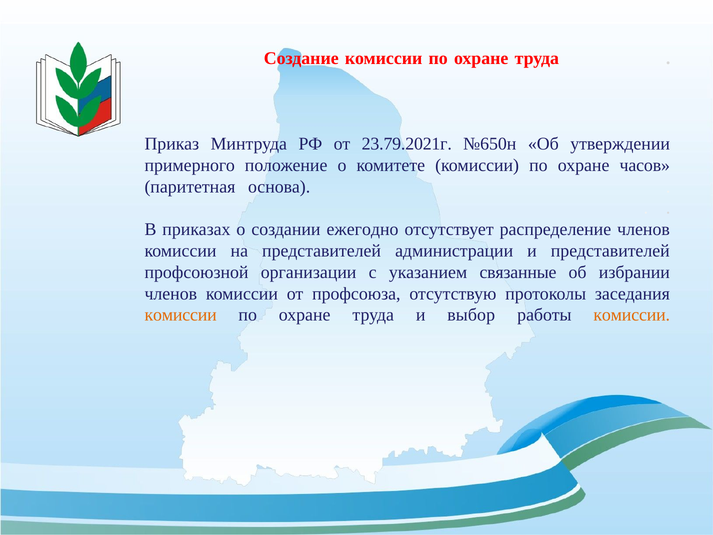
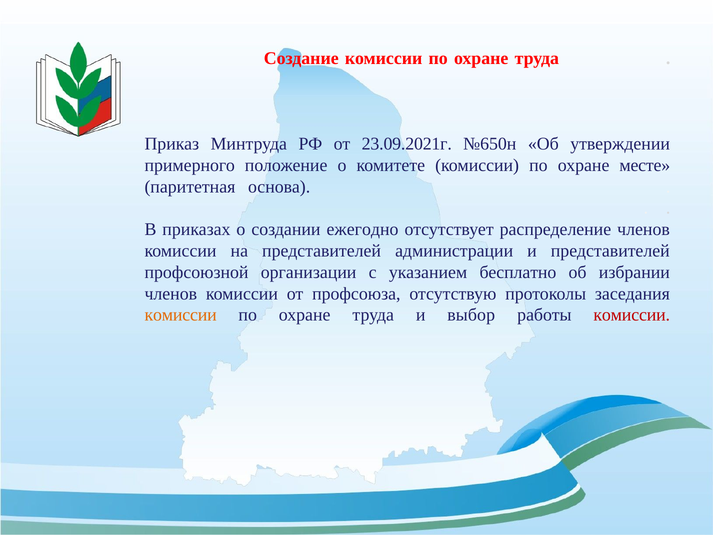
23.79.2021г: 23.79.2021г -> 23.09.2021г (407, 144)
часов: часов -> месте (645, 165)
связанные: связанные -> бесплатно (518, 272)
комиссии colour: orange -> red (632, 315)
